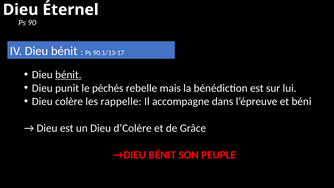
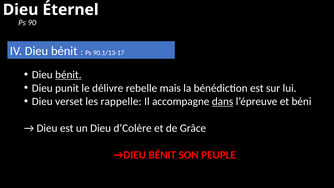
péchés: péchés -> délivre (108, 88)
colère: colère -> verset (69, 101)
dans underline: none -> present (223, 101)
